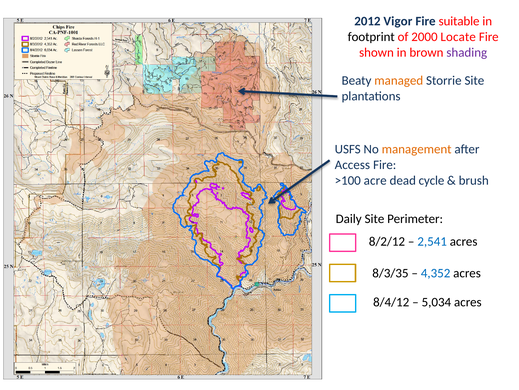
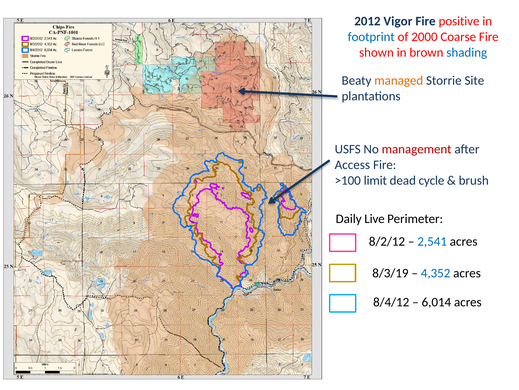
suitable: suitable -> positive (459, 21)
footprint colour: black -> blue (371, 37)
Locate: Locate -> Coarse (458, 37)
shading colour: purple -> blue (467, 52)
management colour: orange -> red (417, 149)
acre: acre -> limit (375, 180)
Daily Site: Site -> Live (375, 218)
8/3/35: 8/3/35 -> 8/3/19 (390, 273)
5,034: 5,034 -> 6,014 (436, 302)
